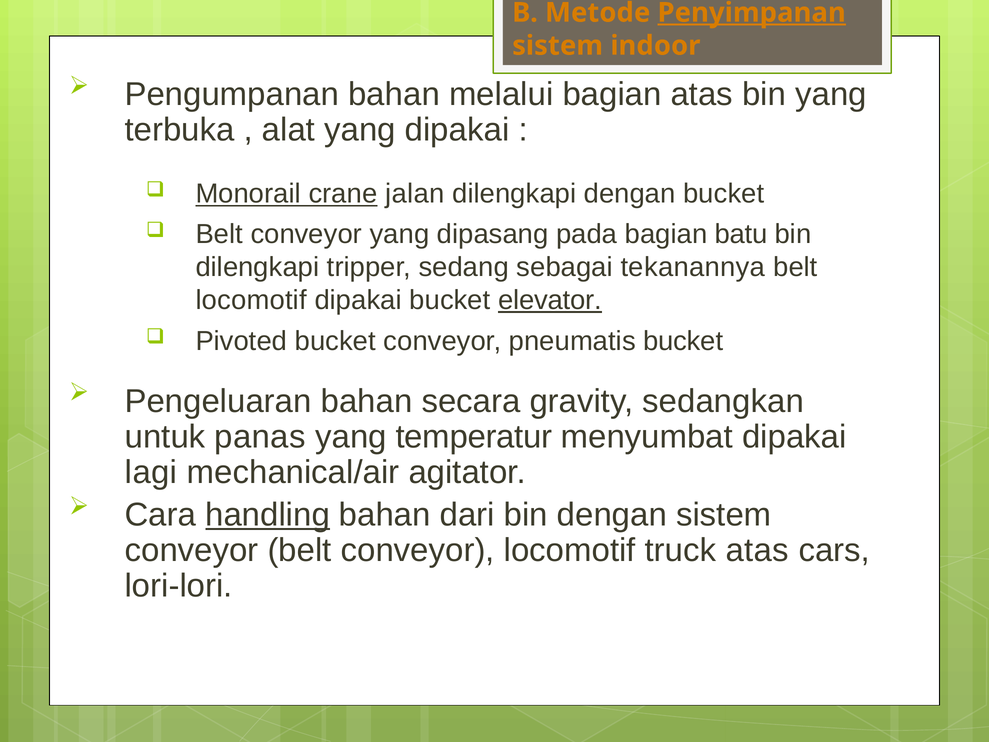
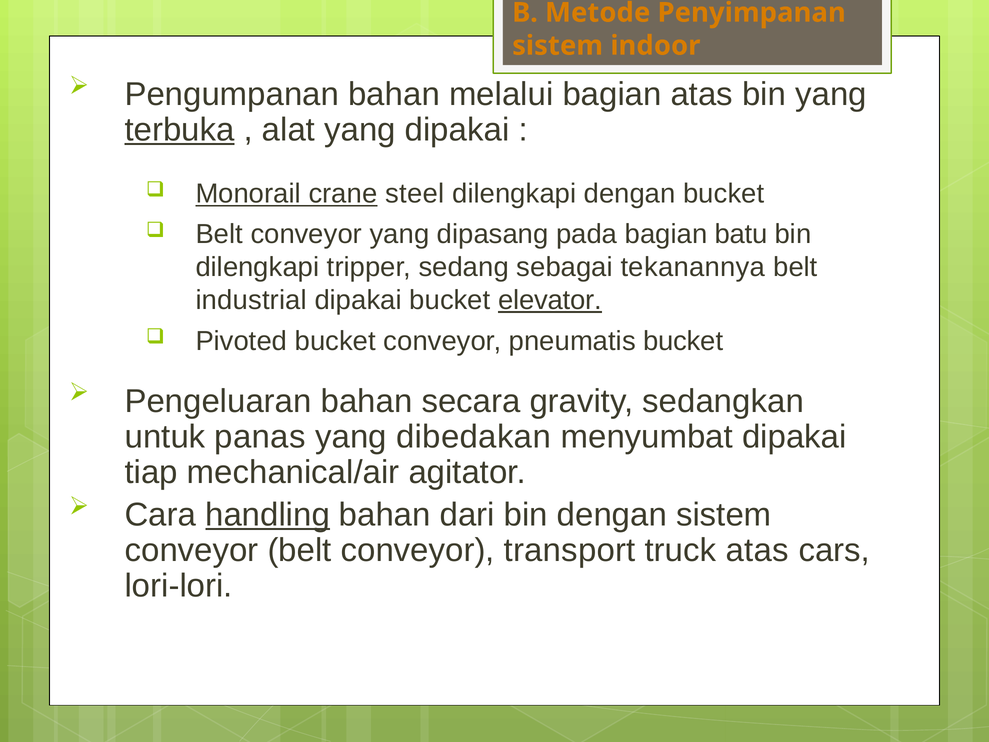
Penyimpanan underline: present -> none (752, 13)
terbuka underline: none -> present (180, 130)
jalan: jalan -> steel (415, 193)
locomotif: locomotif -> industrial (251, 300)
temperatur: temperatur -> dibedakan (474, 437)
lagi: lagi -> tiap (151, 472)
conveyor locomotif: locomotif -> transport (570, 550)
